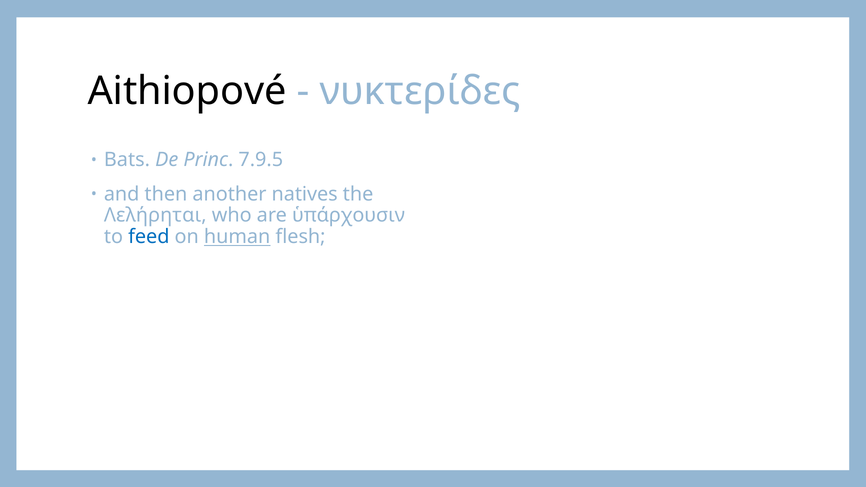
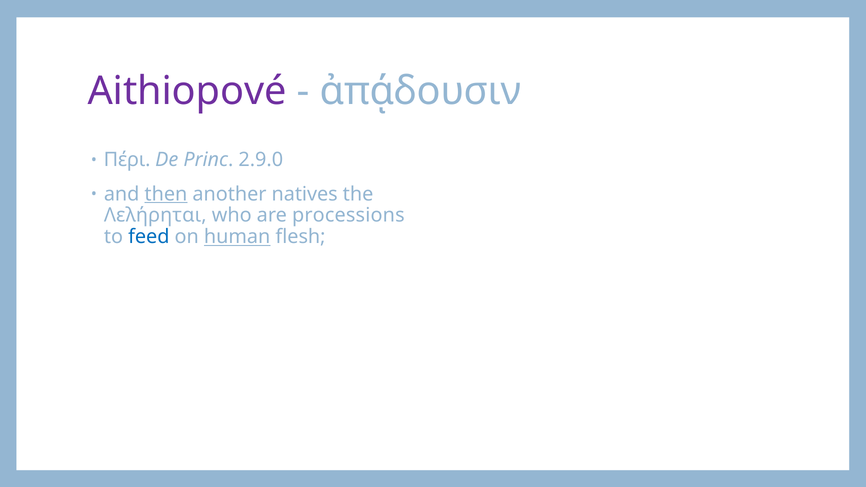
Aithiopové colour: black -> purple (187, 91)
νυκτερίδες: νυκτερίδες -> ἀπᾴδουσιν (420, 91)
Bats: Bats -> Πέρι (127, 160)
7.9.5: 7.9.5 -> 2.9.0 (261, 160)
then underline: none -> present (166, 194)
ὑπάρχουσιν: ὑπάρχουσιν -> processions (348, 215)
